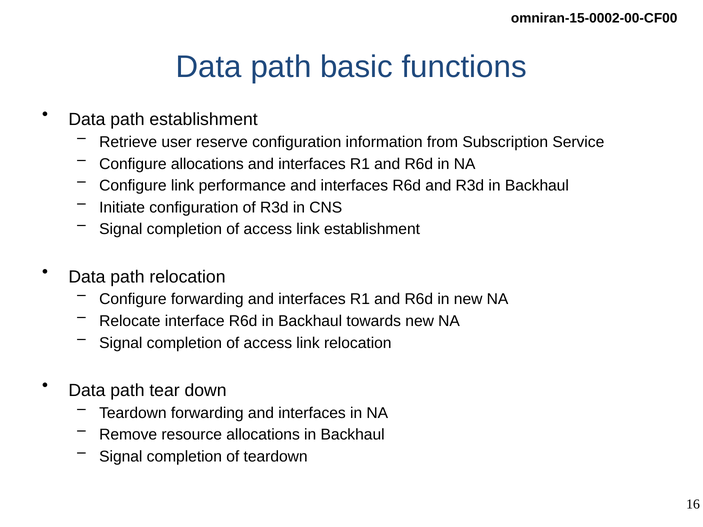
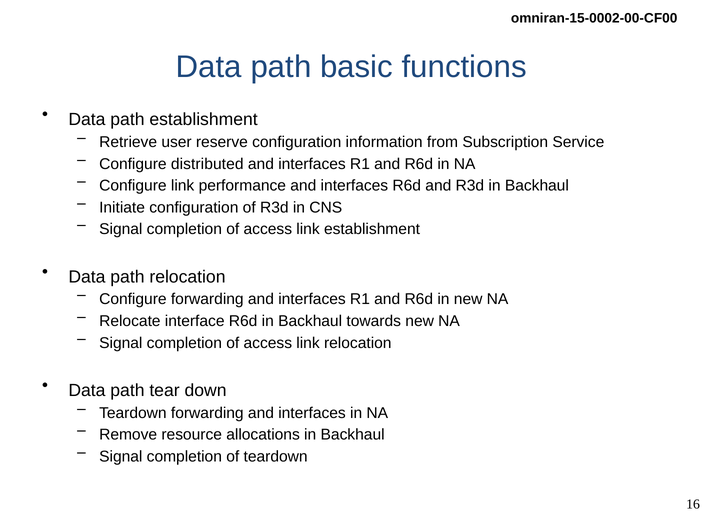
Configure allocations: allocations -> distributed (207, 164)
